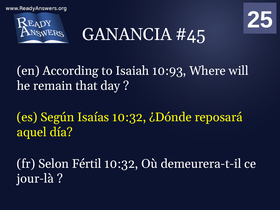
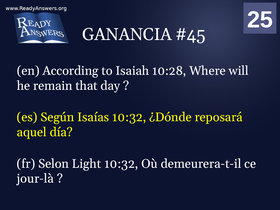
10:93: 10:93 -> 10:28 (169, 71)
Fértil: Fértil -> Light (87, 164)
